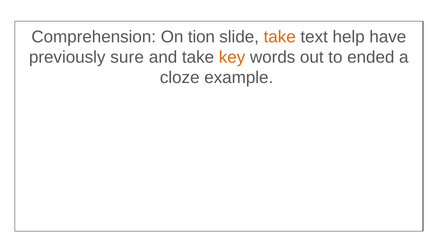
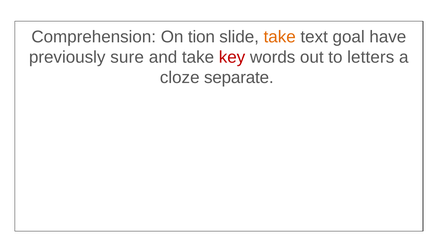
help: help -> goal (349, 37)
key colour: orange -> red (232, 57)
ended: ended -> letters (371, 57)
example: example -> separate (239, 78)
